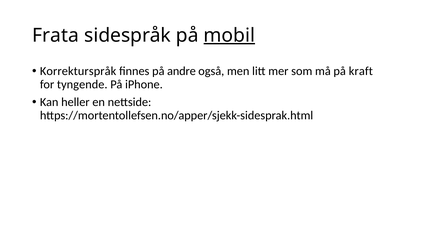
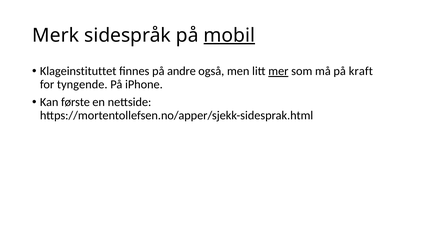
Frata: Frata -> Merk (56, 35)
Korrekturspråk: Korrekturspråk -> Klageinstituttet (78, 71)
mer underline: none -> present (278, 71)
heller: heller -> første (75, 102)
